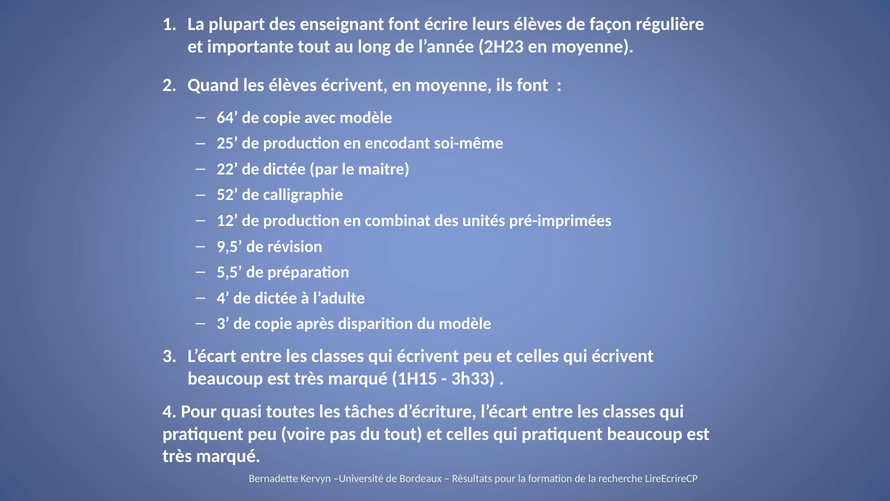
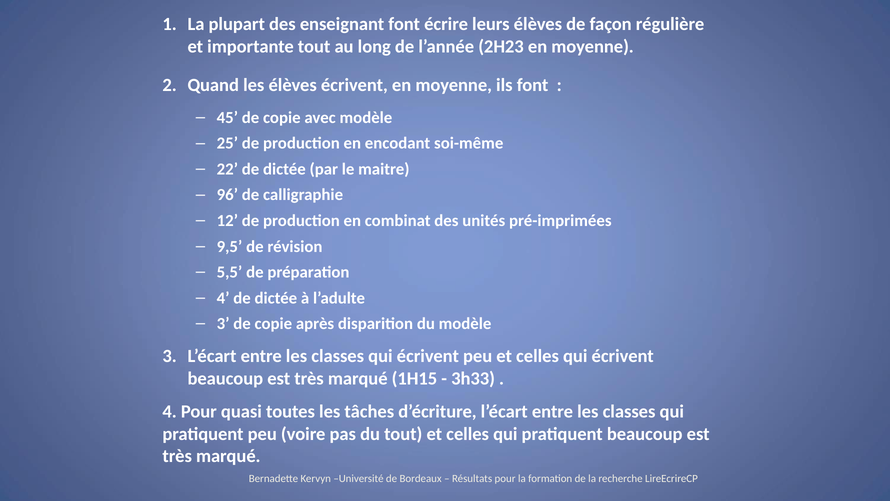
64: 64 -> 45 (227, 118)
52: 52 -> 96 (227, 195)
